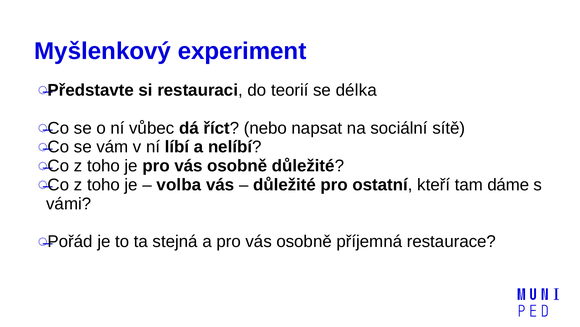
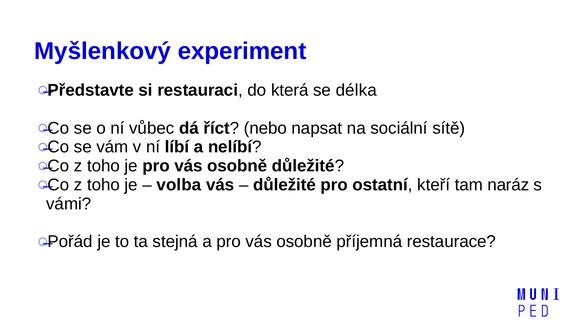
teorií: teorií -> která (290, 90)
dáme: dáme -> naráz (508, 184)
